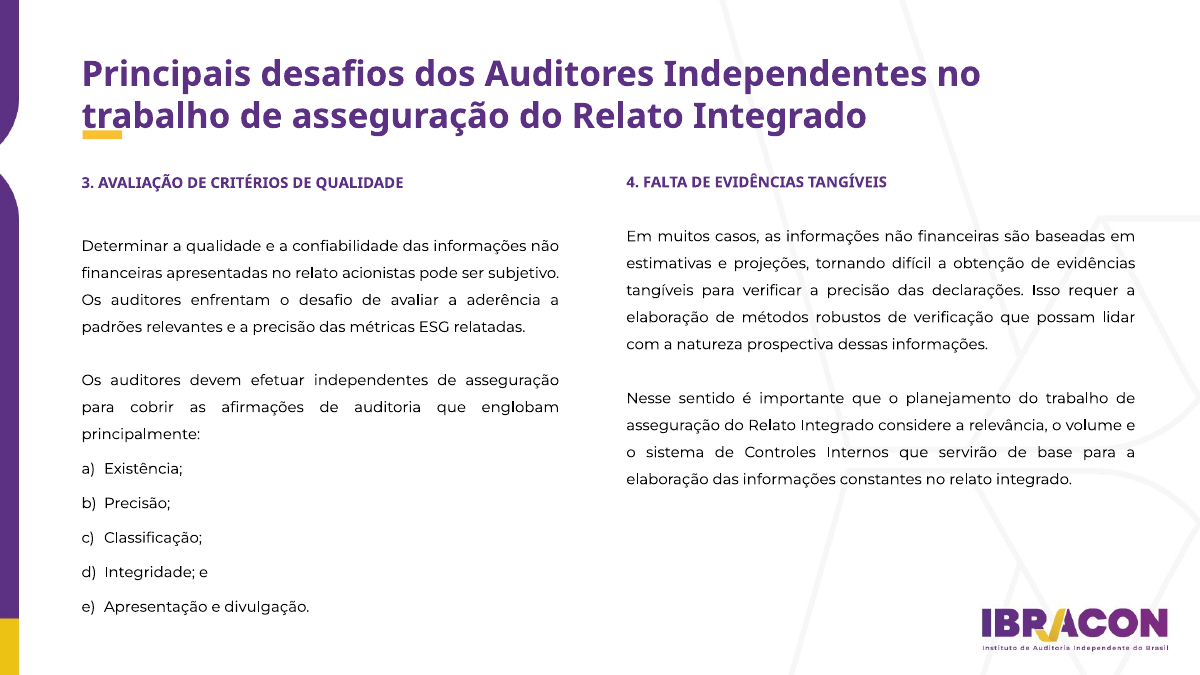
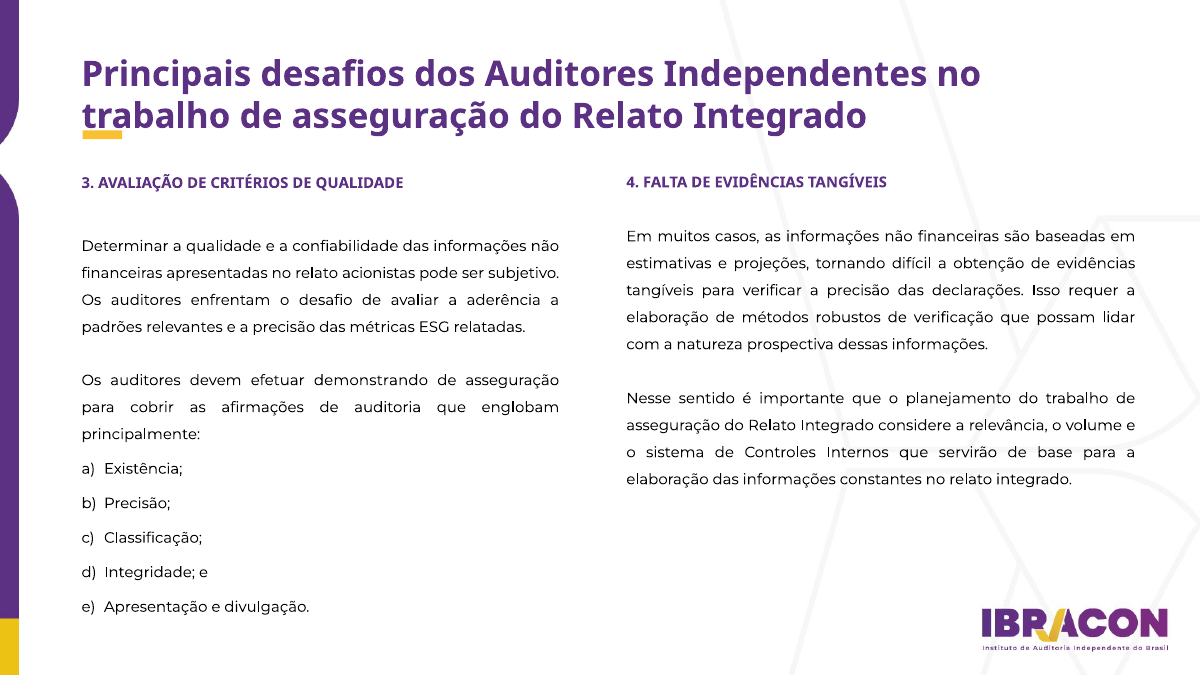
efetuar independentes: independentes -> demonstrando (371, 380)
